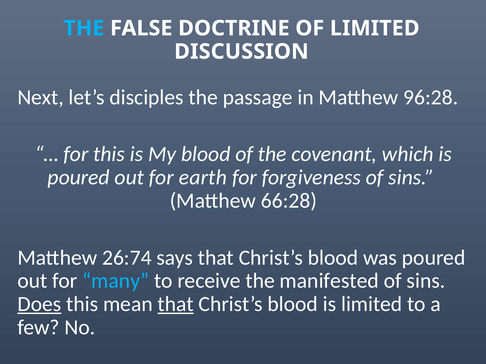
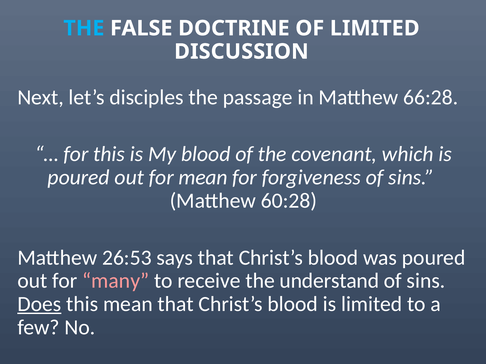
96:28: 96:28 -> 66:28 (431, 98)
for earth: earth -> mean (203, 178)
66:28: 66:28 -> 60:28 (289, 201)
26:74: 26:74 -> 26:53 (127, 258)
many colour: light blue -> pink (116, 281)
manifested: manifested -> understand (329, 281)
that underline: present -> none (176, 305)
